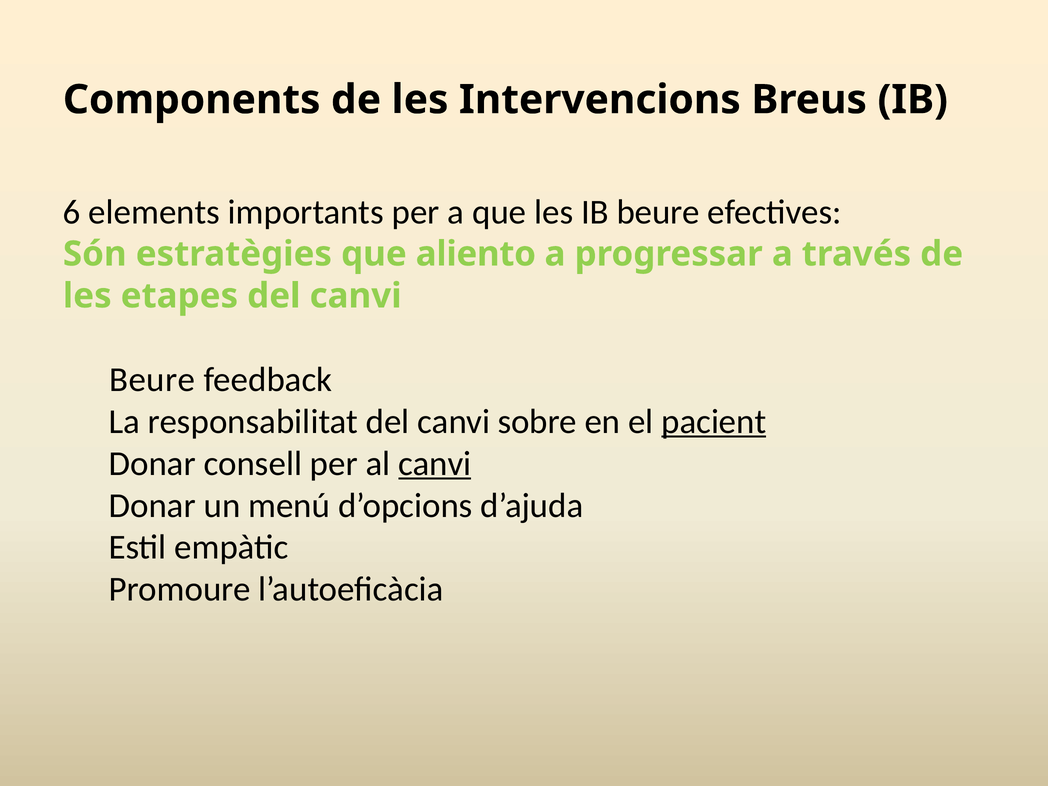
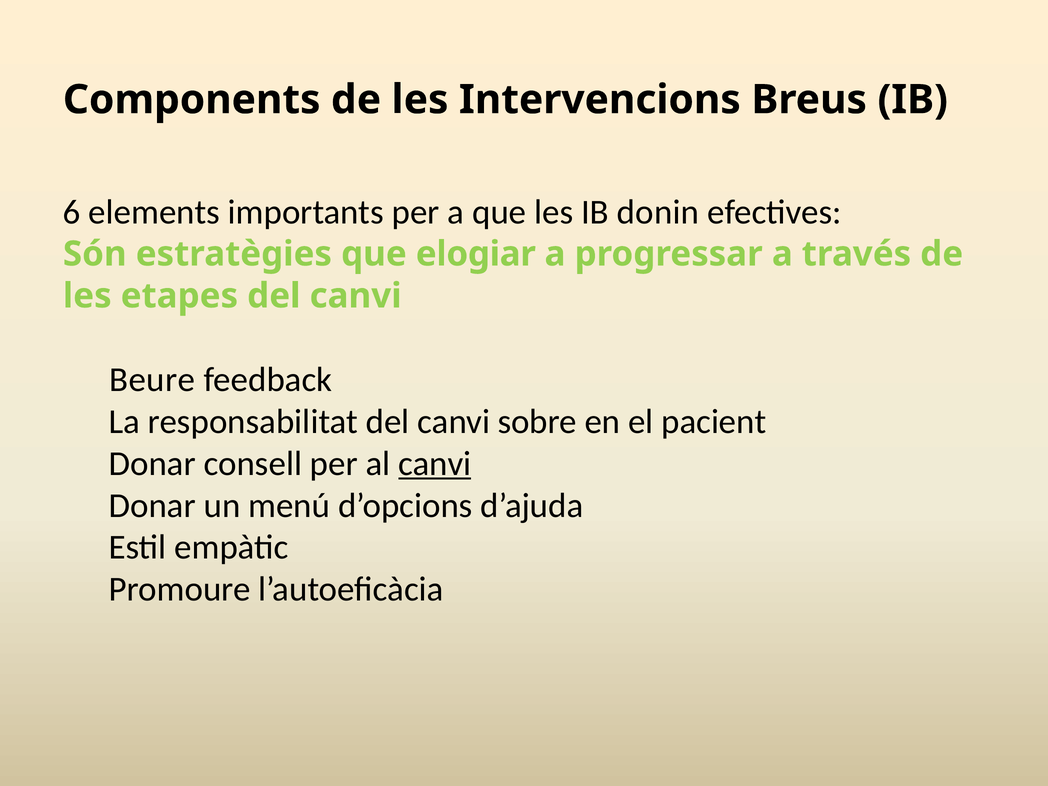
IB beure: beure -> donin (658, 212)
aliento: aliento -> elogiar (476, 254)
pacient underline: present -> none (714, 422)
